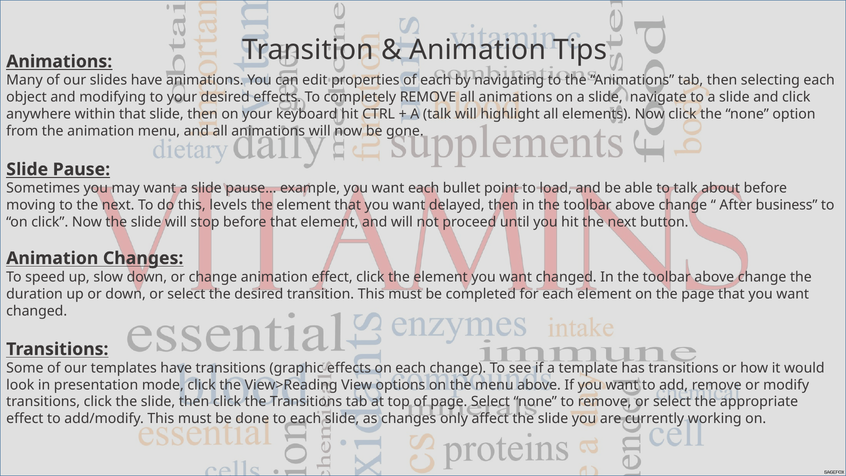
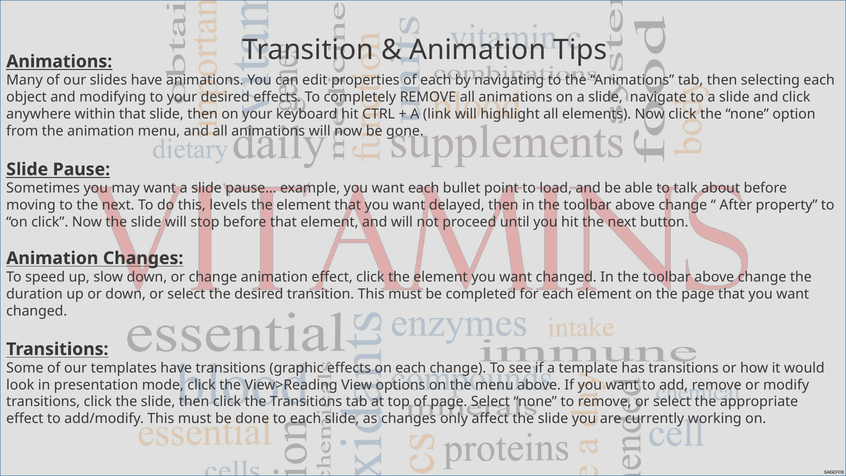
A talk: talk -> link (437, 114)
business: business -> property (787, 205)
